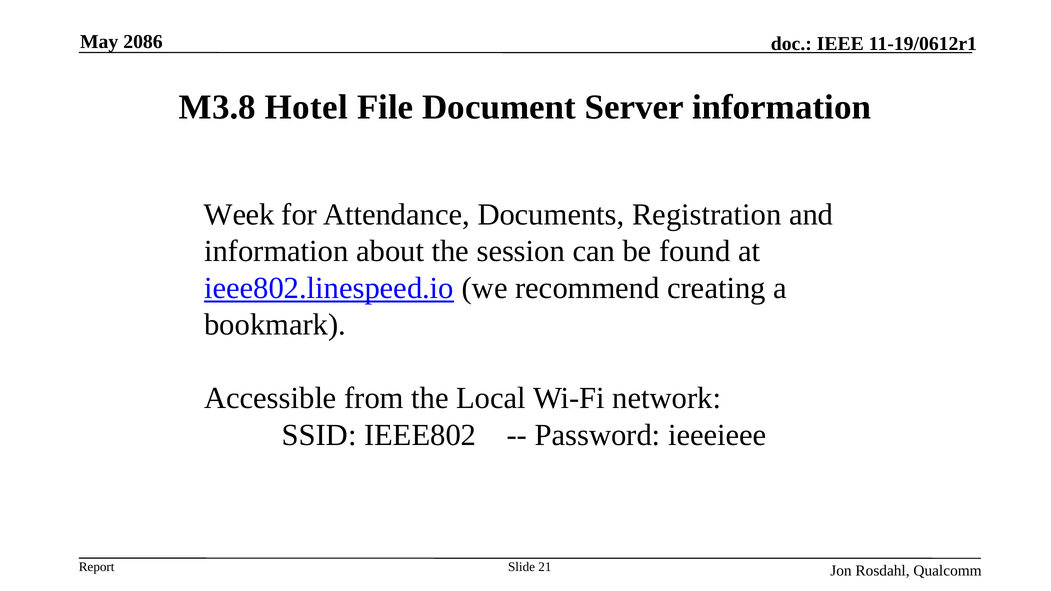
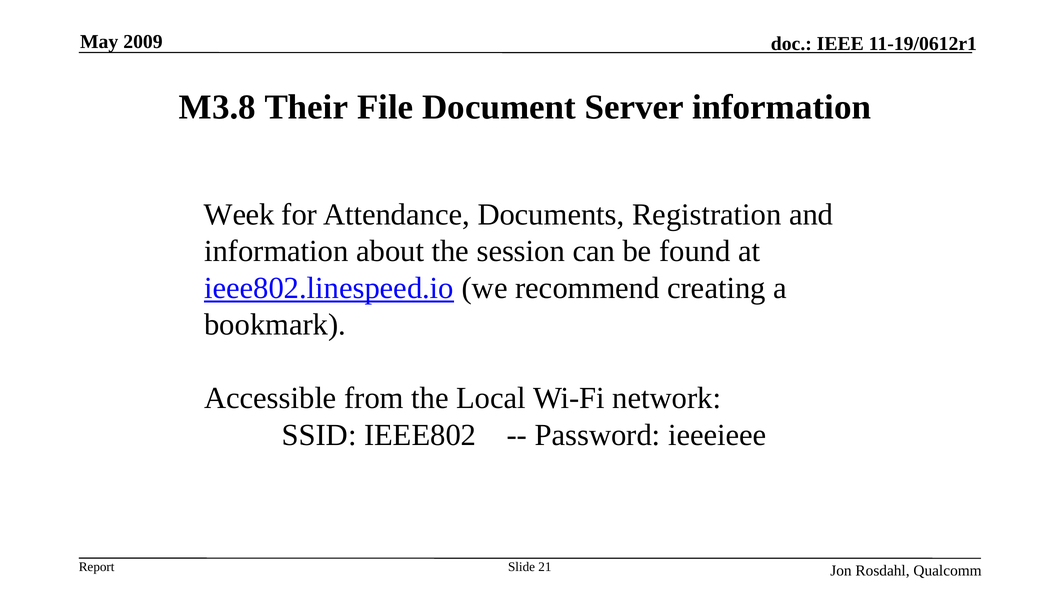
2086: 2086 -> 2009 (143, 42)
Hotel: Hotel -> Their (306, 107)
